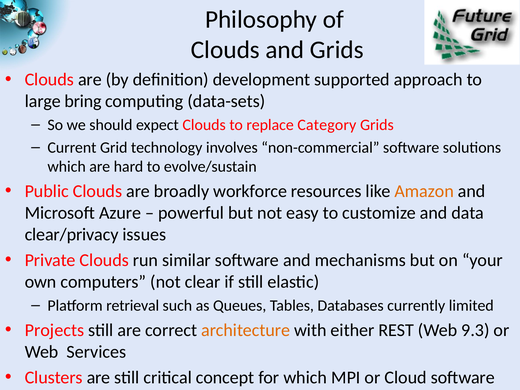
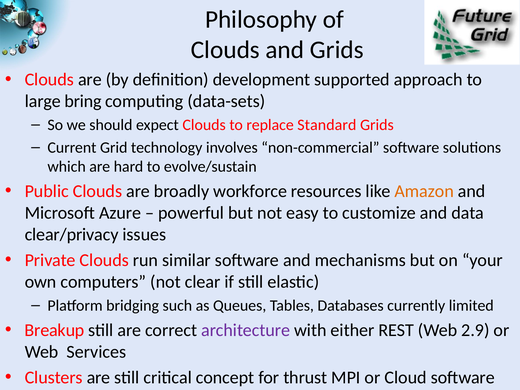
Category: Category -> Standard (327, 125)
retrieval: retrieval -> bridging (133, 306)
Projects: Projects -> Breakup (55, 330)
architecture colour: orange -> purple (246, 330)
9.3: 9.3 -> 2.9 (475, 330)
for which: which -> thrust (305, 377)
